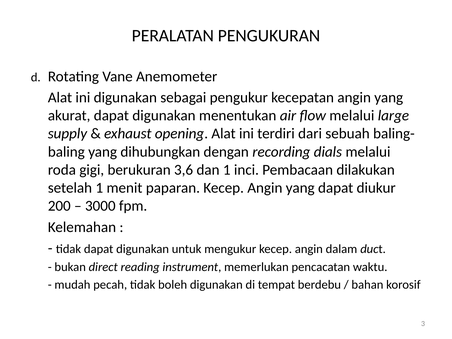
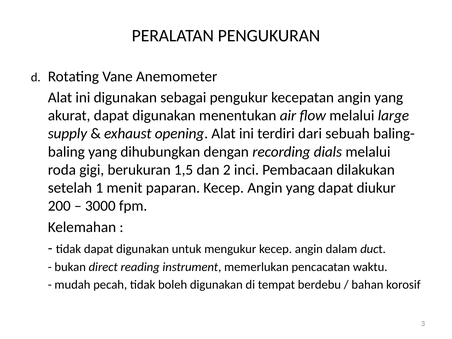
3,6: 3,6 -> 1,5 (184, 170)
dan 1: 1 -> 2 (227, 170)
